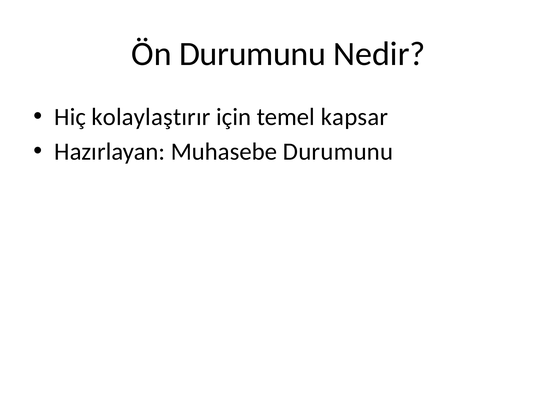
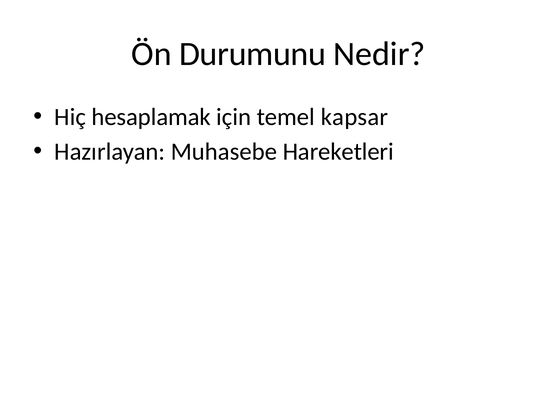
kolaylaştırır: kolaylaştırır -> hesaplamak (151, 117)
Muhasebe Durumunu: Durumunu -> Hareketleri (338, 152)
